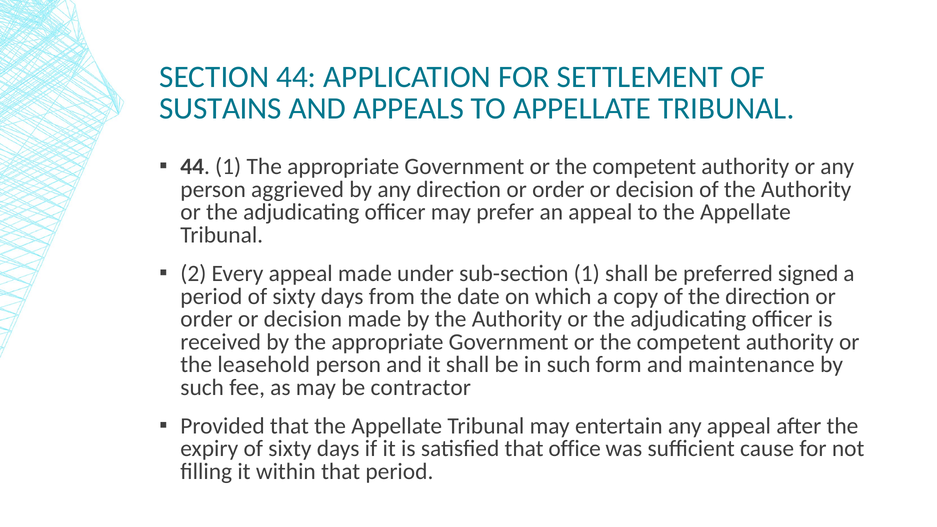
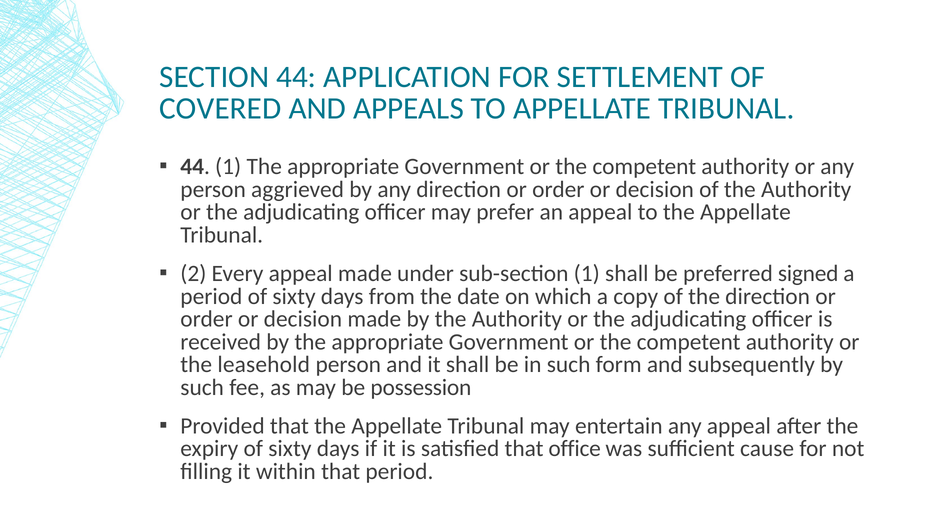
SUSTAINS: SUSTAINS -> COVERED (220, 109)
maintenance: maintenance -> subsequently (751, 365)
contractor: contractor -> possession (421, 387)
